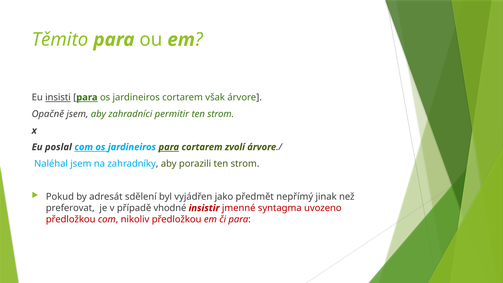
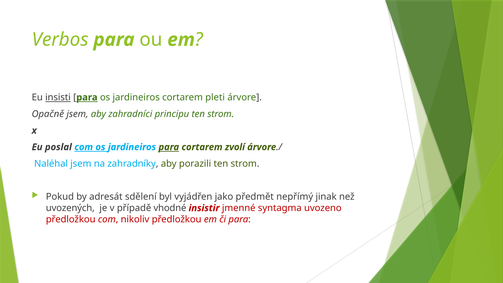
Těmito: Těmito -> Verbos (60, 40)
však: však -> pleti (215, 97)
permitir: permitir -> principu (172, 114)
preferovat: preferovat -> uvozených (70, 208)
